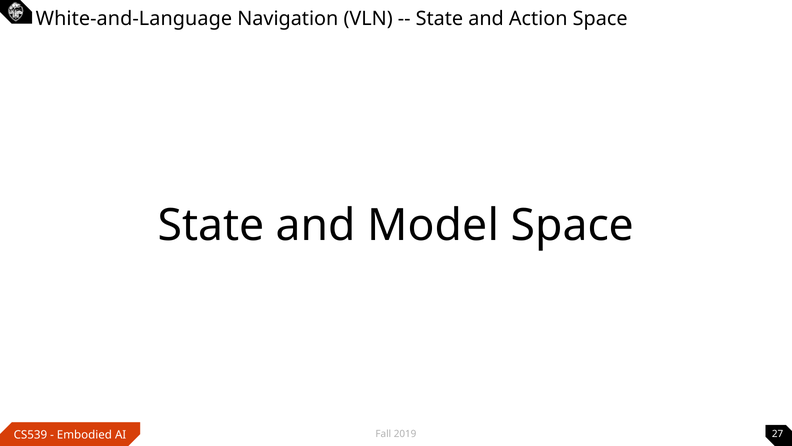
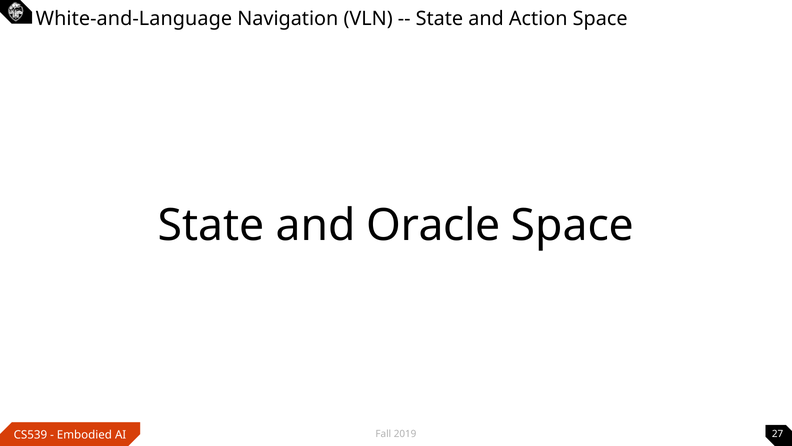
Model: Model -> Oracle (433, 226)
